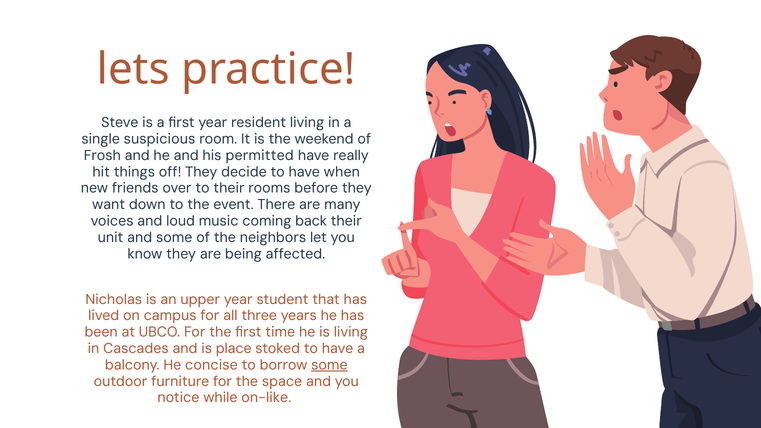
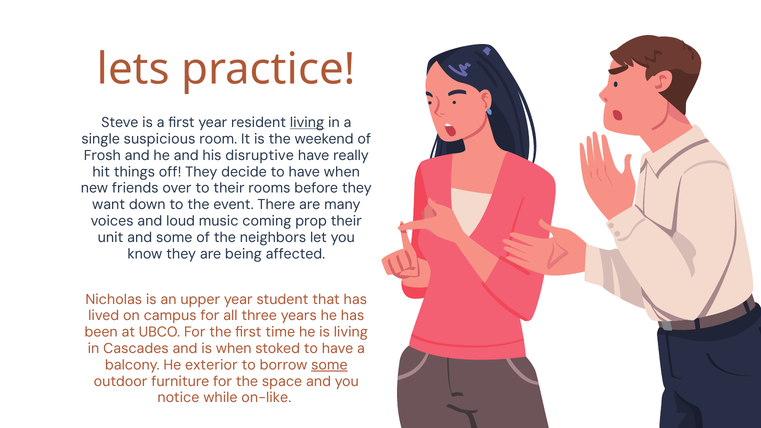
living underline: none -> present (307, 123)
permitted: permitted -> disruptive (260, 155)
back: back -> prop (311, 221)
is place: place -> when (234, 349)
concise: concise -> exterior (211, 365)
